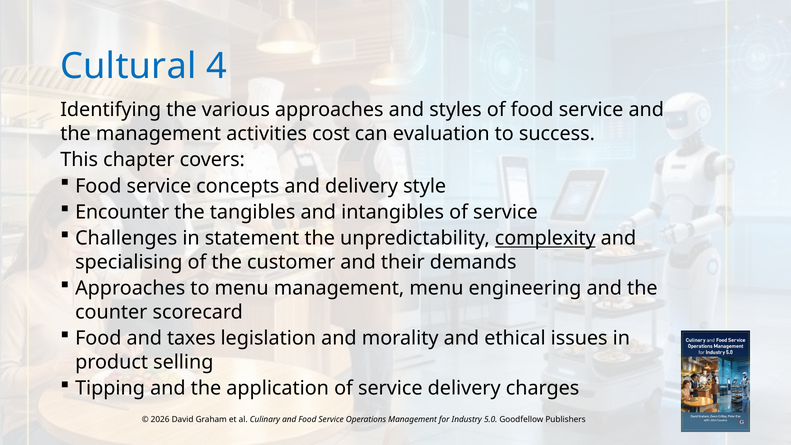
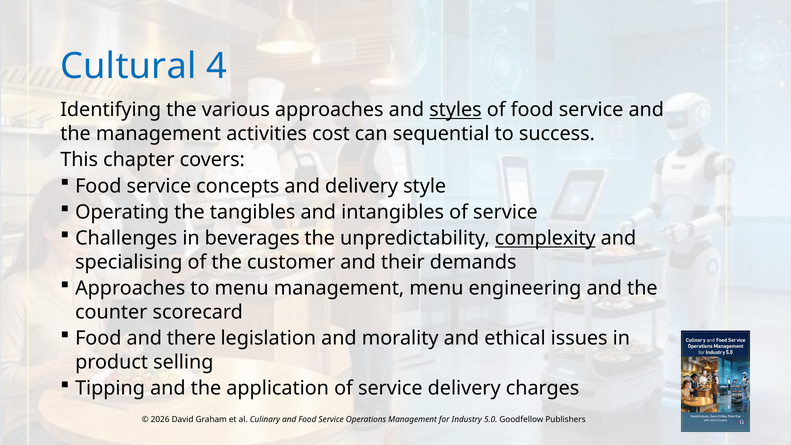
styles underline: none -> present (455, 110)
evaluation: evaluation -> sequential (441, 134)
Encounter: Encounter -> Operating (122, 212)
statement: statement -> beverages (252, 238)
taxes: taxes -> there (191, 338)
